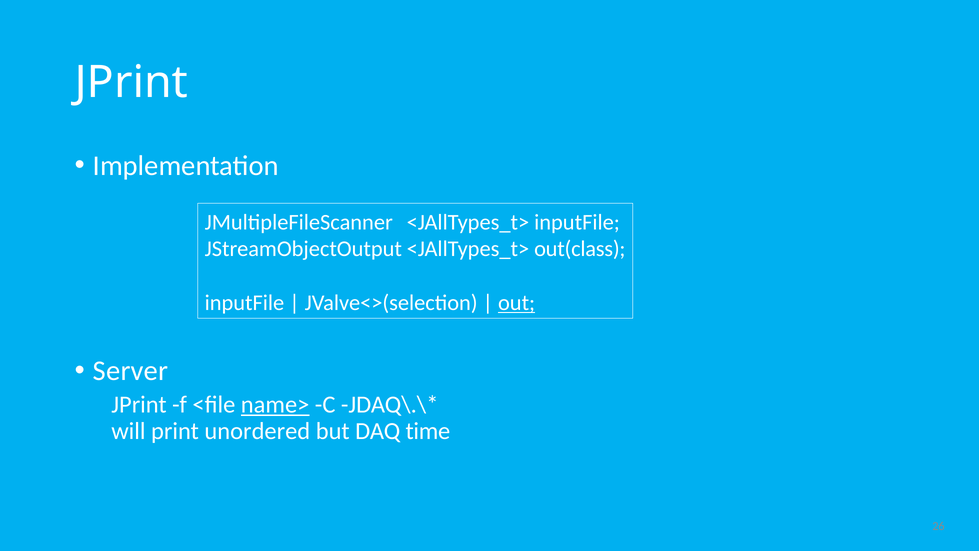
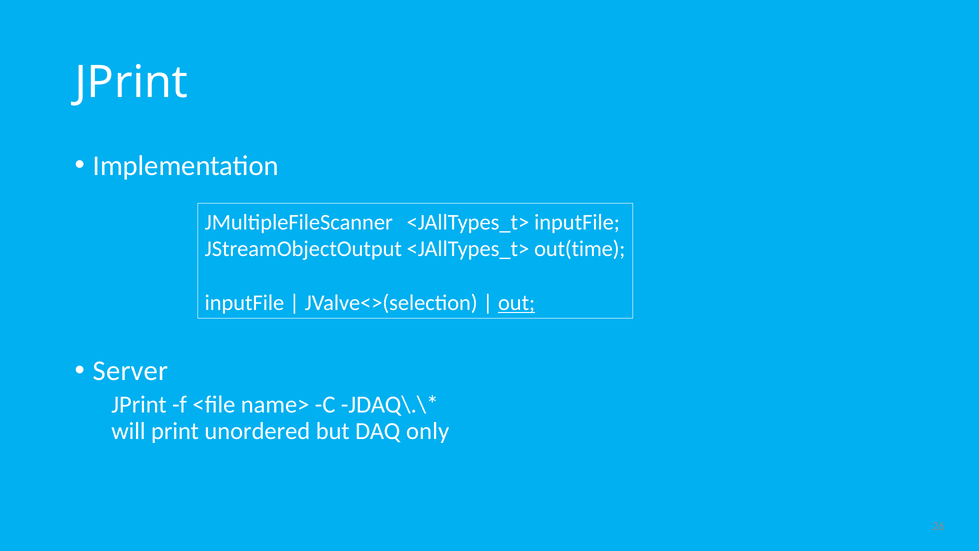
out(class: out(class -> out(time (580, 249)
name> underline: present -> none (275, 405)
time: time -> only (428, 431)
